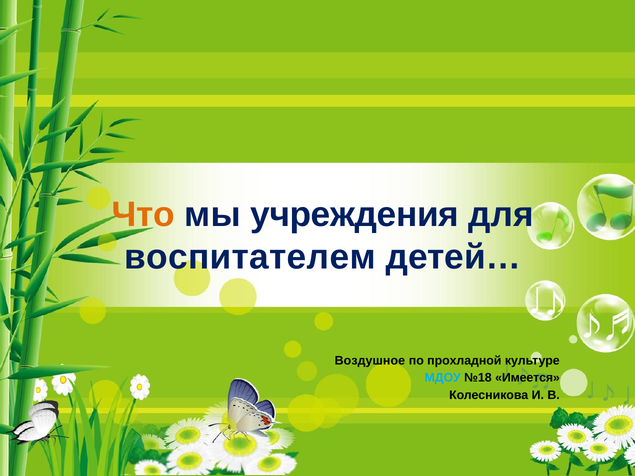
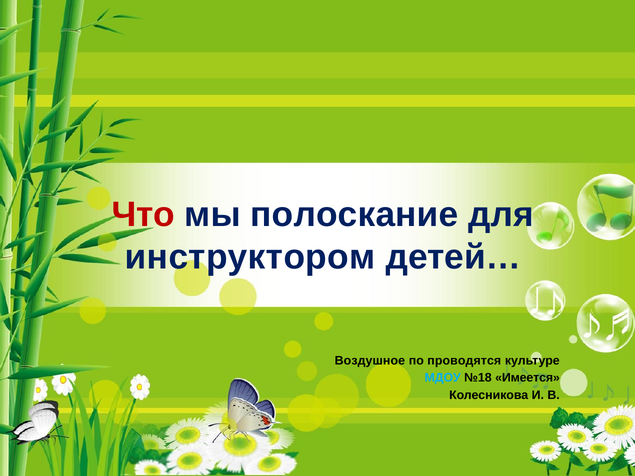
Что colour: orange -> red (143, 215)
учреждения: учреждения -> полоскание (354, 215)
воспитателем: воспитателем -> инструктором (250, 257)
прохладной: прохладной -> проводятся (464, 361)
